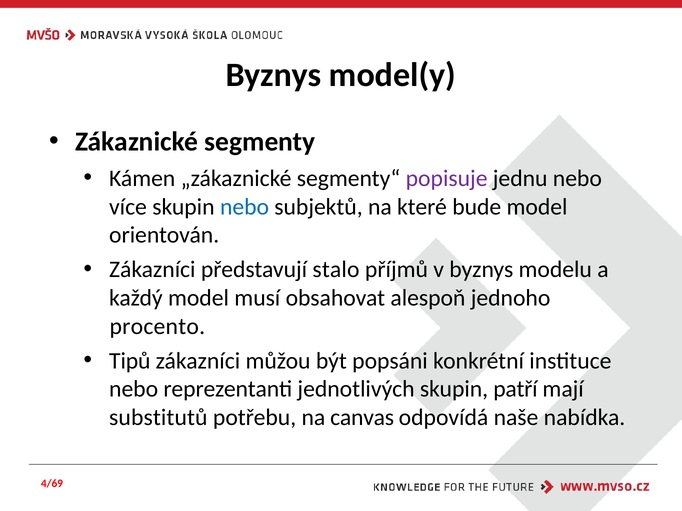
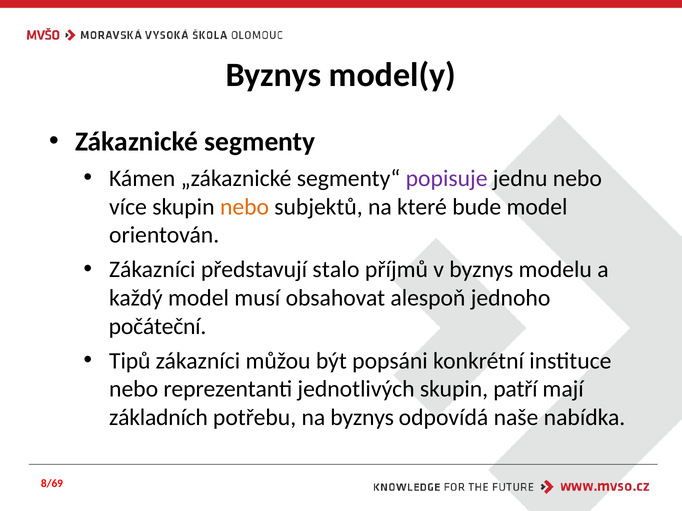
nebo colour: blue -> orange (245, 207)
procento: procento -> počáteční (158, 327)
substitutů: substitutů -> základních (158, 418)
na canvas: canvas -> byznys (362, 418)
4/69: 4/69 -> 8/69 (52, 484)
